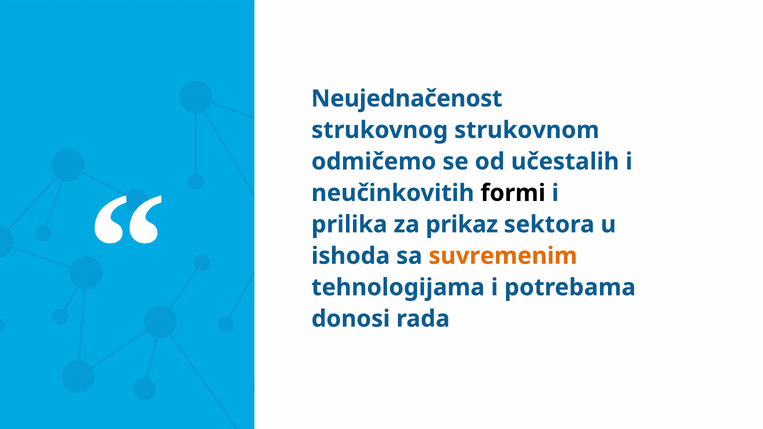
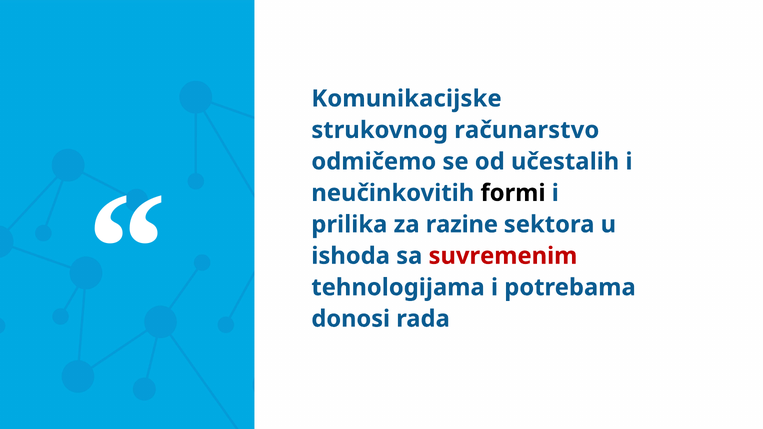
Neujednačenost: Neujednačenost -> Komunikacijske (407, 99)
strukovnom: strukovnom -> računarstvo (527, 130)
prikaz: prikaz -> razine (462, 225)
suvremenim colour: orange -> red (503, 256)
